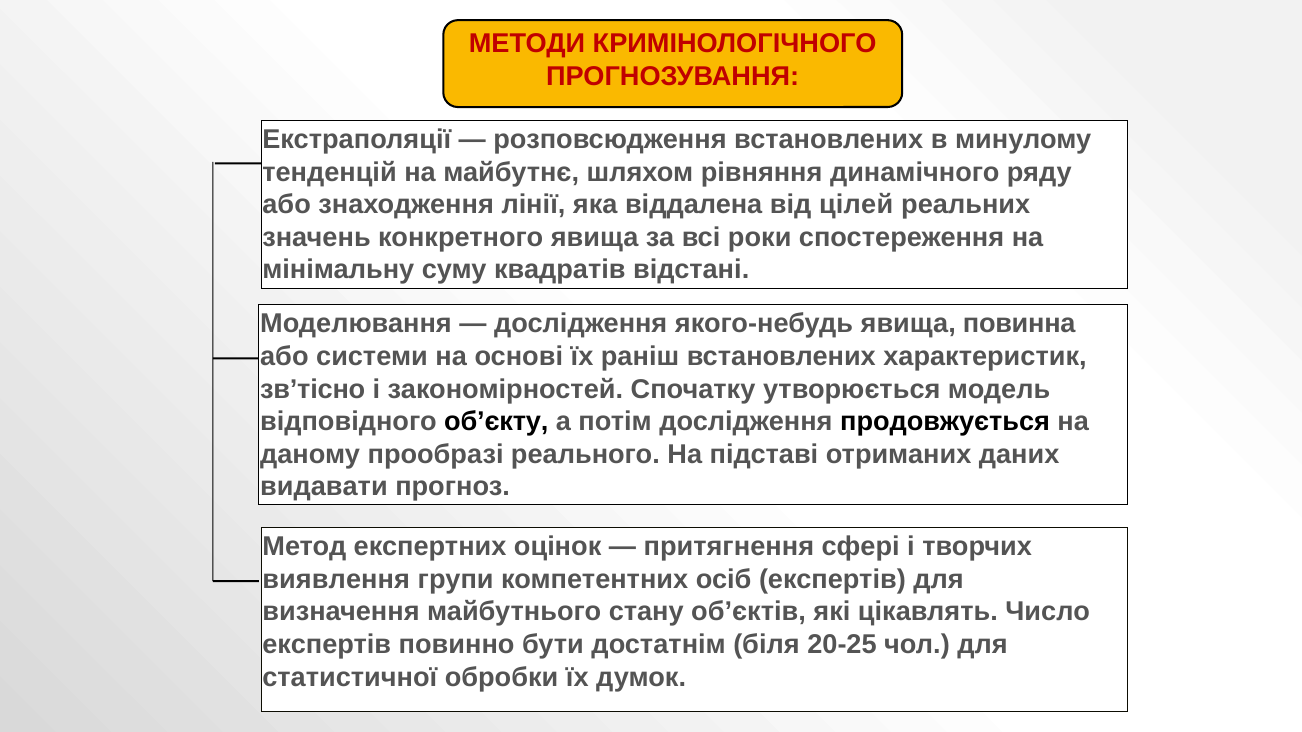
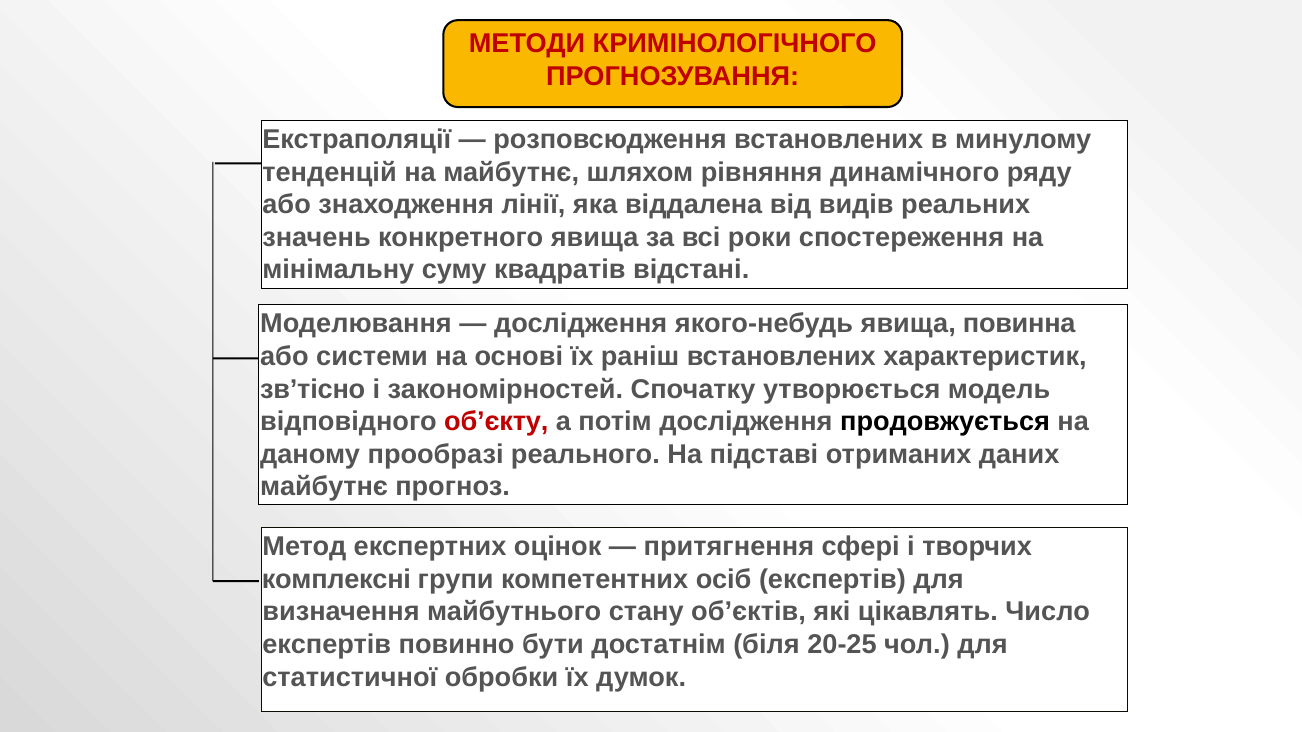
цілей: цілей -> видів (856, 205)
об’єкту colour: black -> red (496, 422)
видавати: видавати -> майбутнє (324, 487)
виявлення: виявлення -> комплексні (336, 580)
